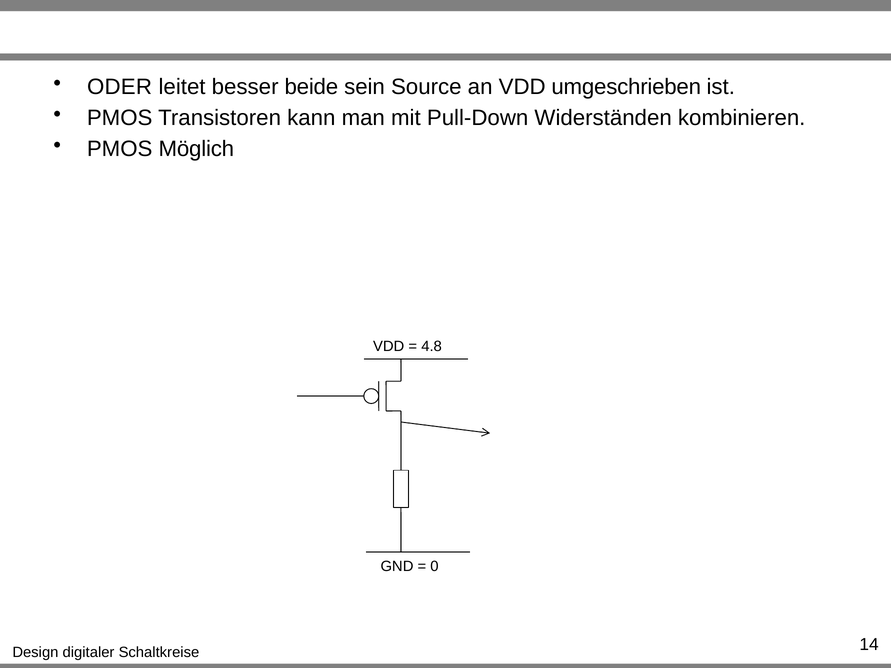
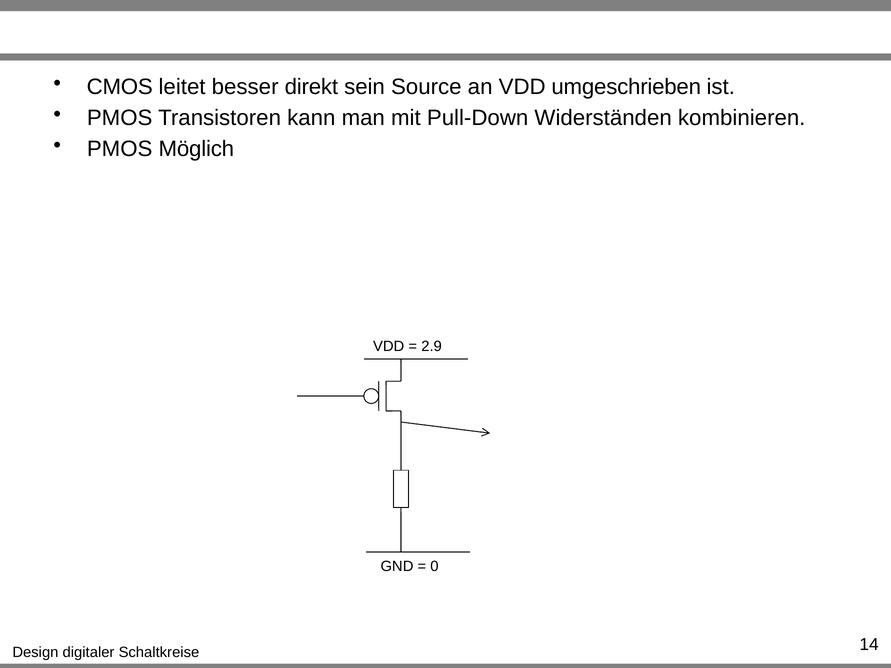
ODER: ODER -> CMOS (120, 87)
beide: beide -> direkt (311, 87)
4.8: 4.8 -> 2.9 (432, 346)
